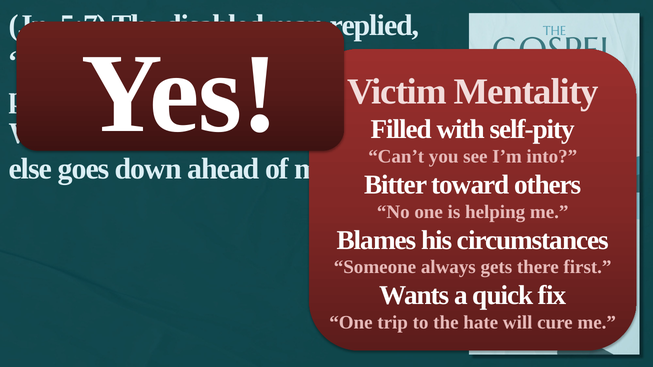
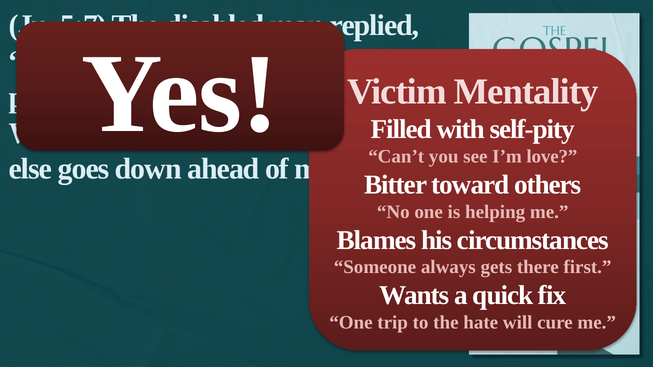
I’m into: into -> love (552, 156)
